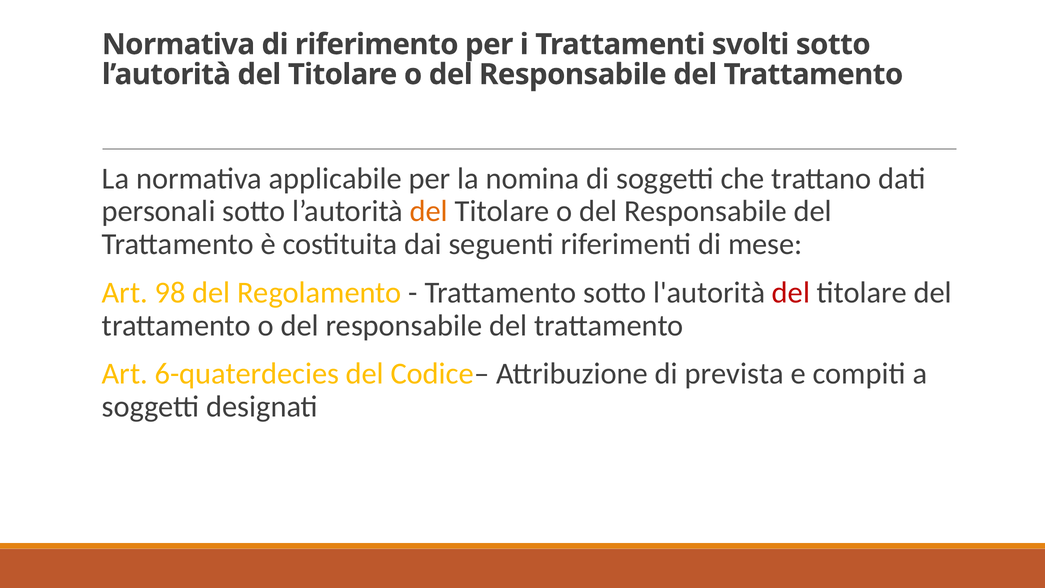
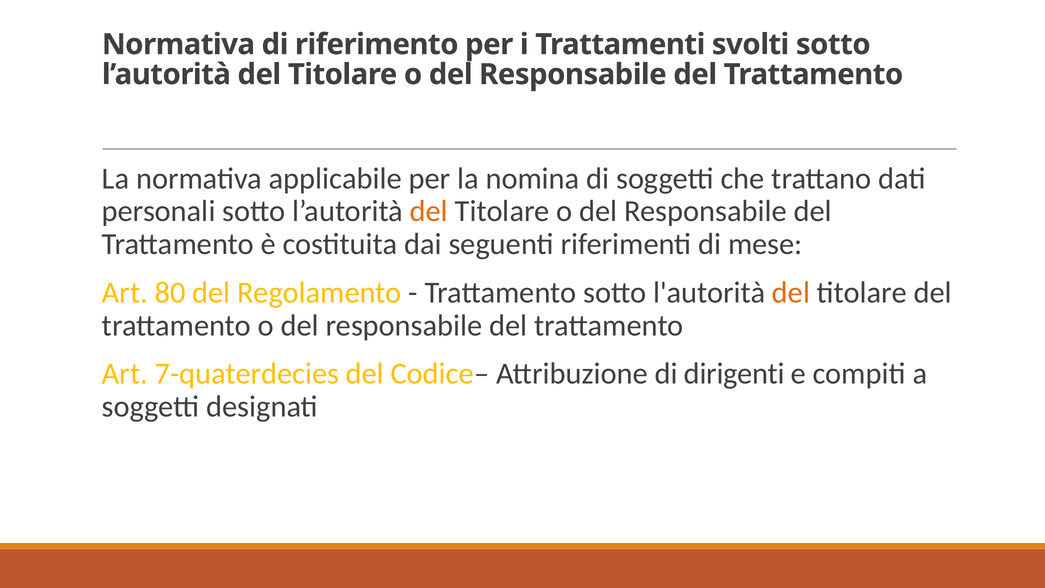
98: 98 -> 80 (170, 292)
del colour: red -> orange (791, 292)
6-quaterdecies: 6-quaterdecies -> 7-quaterdecies (247, 374)
prevista: prevista -> dirigenti (734, 374)
